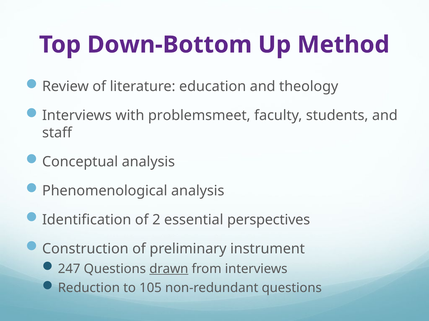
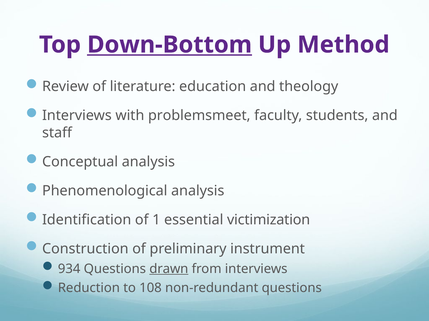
Down-Bottom underline: none -> present (170, 45)
2: 2 -> 1 (156, 220)
perspectives: perspectives -> victimization (269, 220)
247: 247 -> 934 (69, 269)
105: 105 -> 108 (151, 289)
